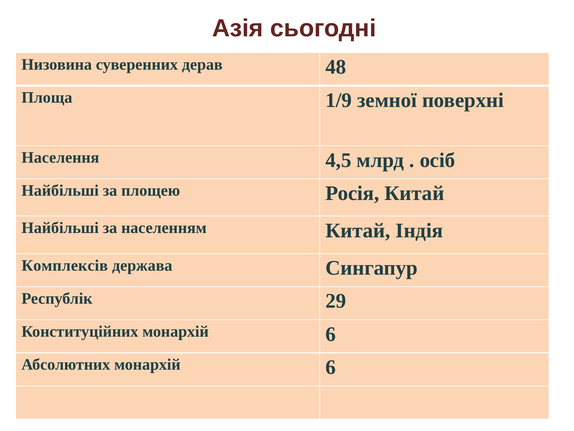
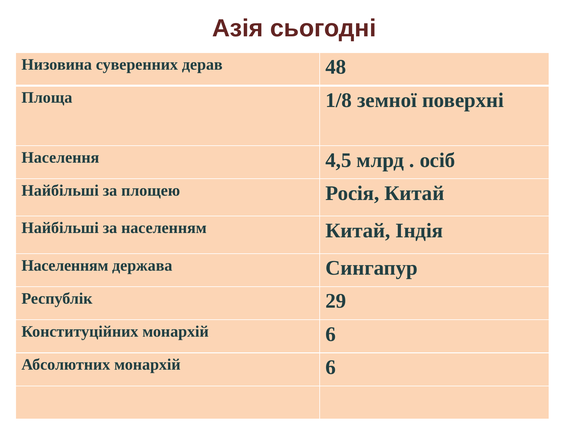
1/9: 1/9 -> 1/8 (339, 100)
Комплексів: Комплексів -> Населенням (65, 265)
